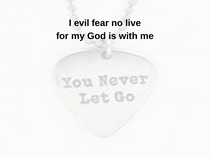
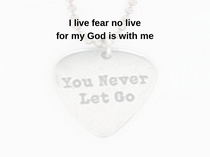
I evil: evil -> live (82, 23)
